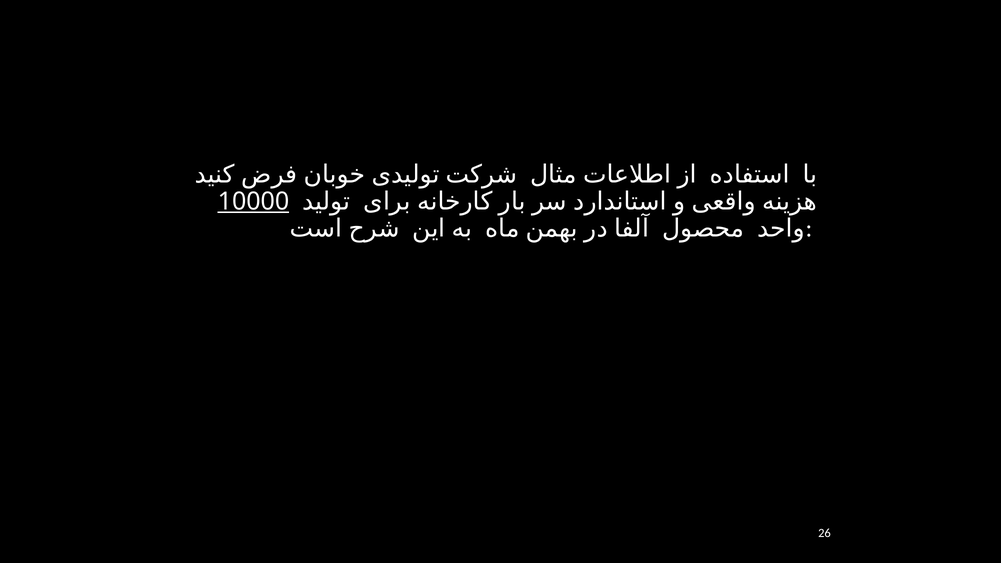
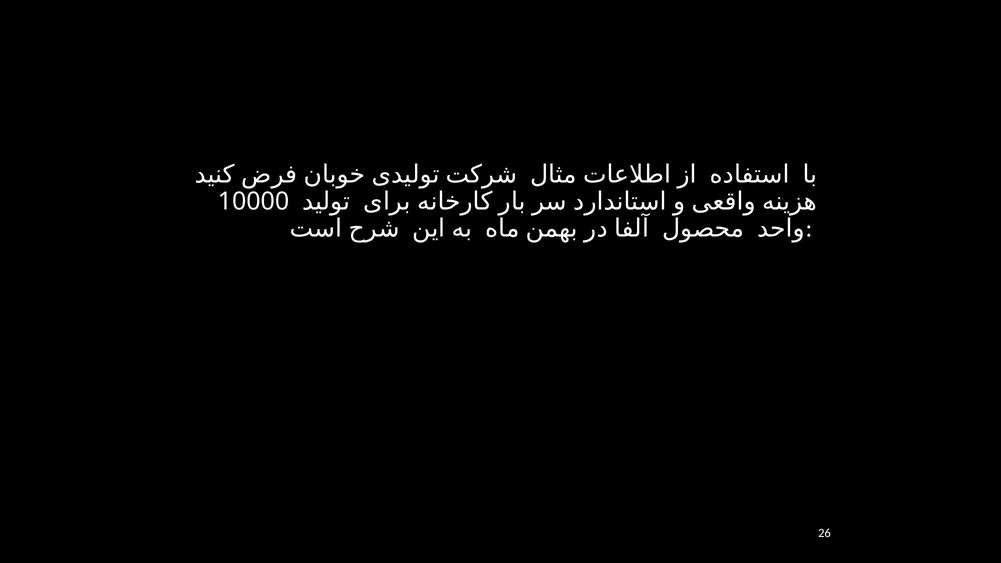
10000 underline: present -> none (253, 201)
